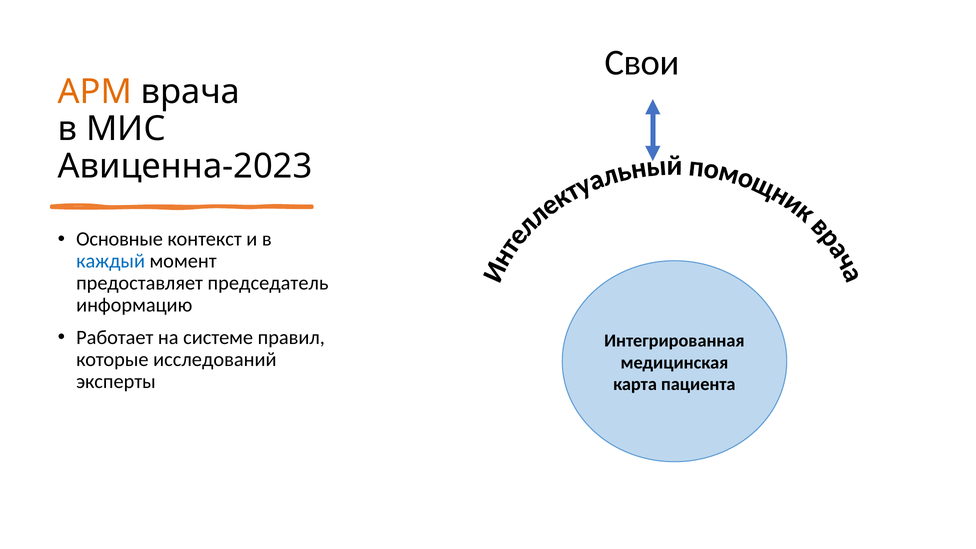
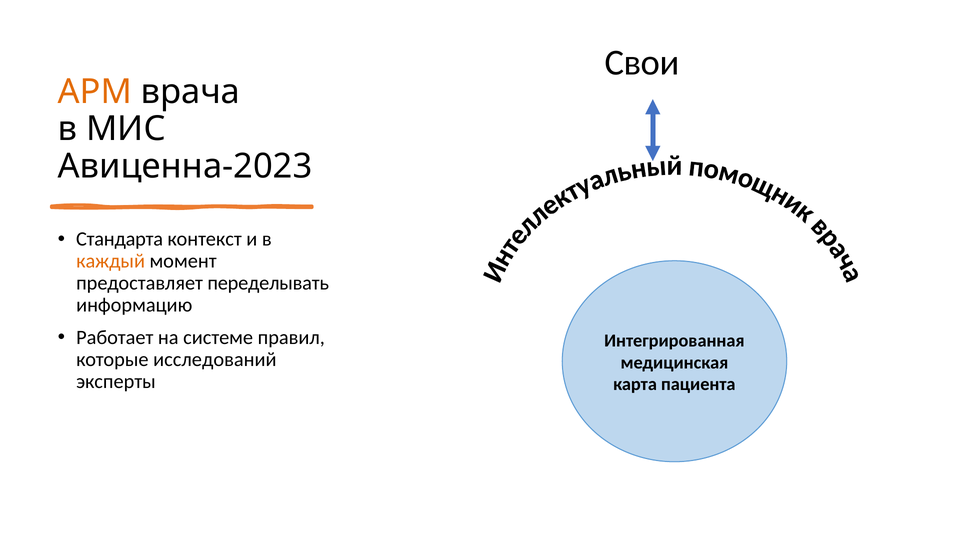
Основные: Основные -> Стандарта (120, 239)
каждый colour: blue -> orange (111, 261)
председатель: председатель -> переделывать (268, 283)
